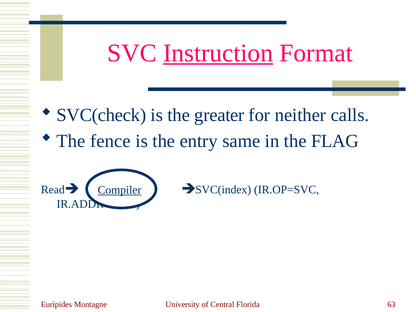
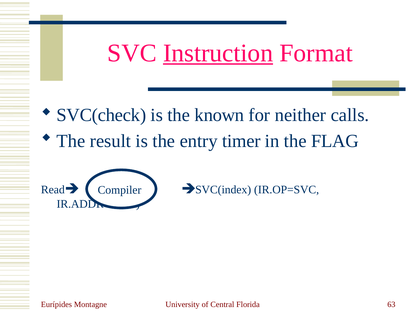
greater: greater -> known (219, 115)
fence: fence -> result (110, 141)
same: same -> timer (241, 141)
Compiler underline: present -> none (120, 190)
